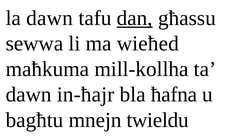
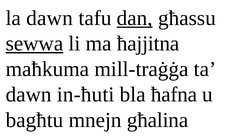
sewwa underline: none -> present (34, 43)
wieħed: wieħed -> ħajjitna (148, 43)
mill-kollha: mill-kollha -> mill-traġġa (141, 69)
in-ħajr: in-ħajr -> in-ħuti (86, 94)
twieldu: twieldu -> għalina (158, 120)
